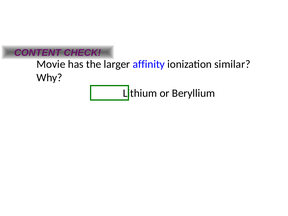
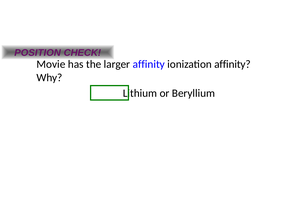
CONTENT: CONTENT -> POSITION (38, 53)
ionization similar: similar -> affinity (232, 64)
